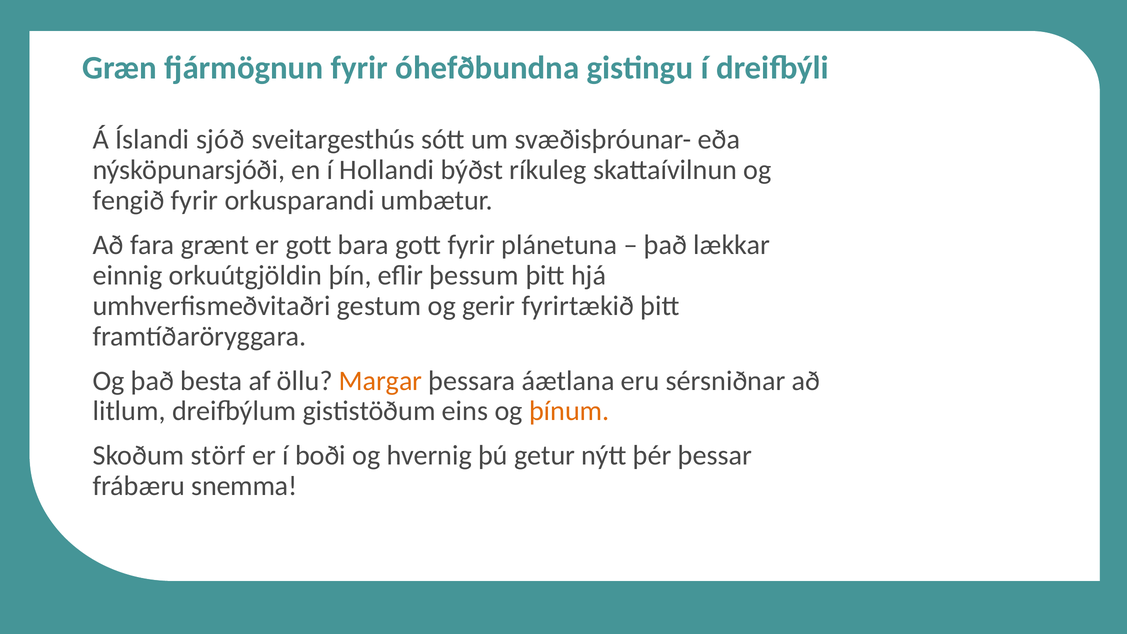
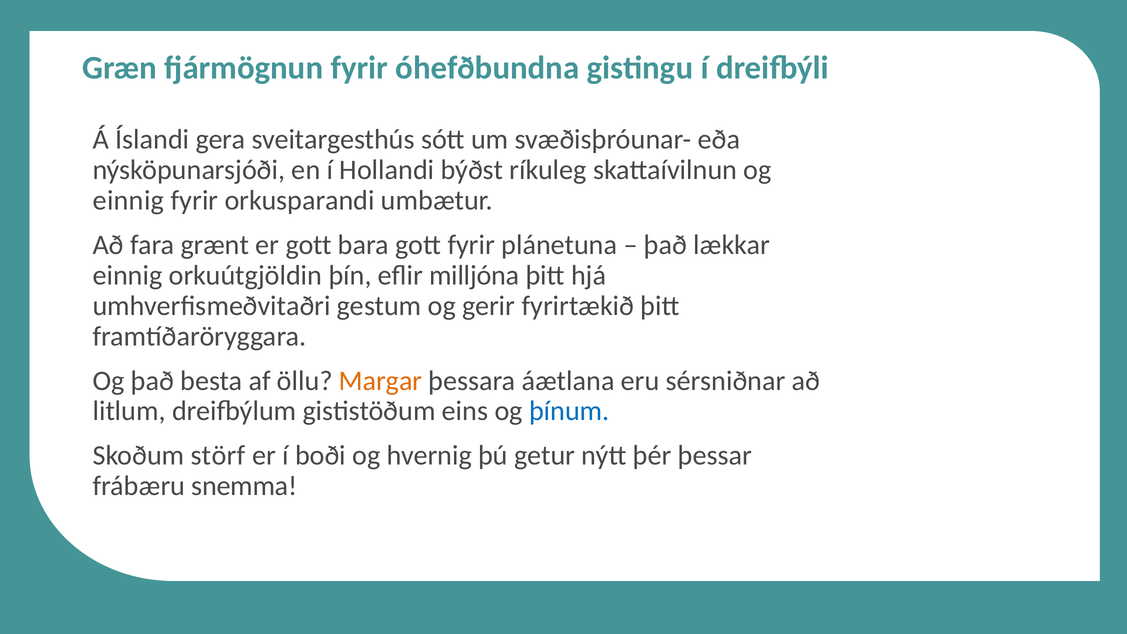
sjóð: sjóð -> gera (221, 140)
fengið: fengið -> einnig (128, 200)
þessum: þessum -> milljóna (474, 275)
þínum colour: orange -> blue (569, 411)
